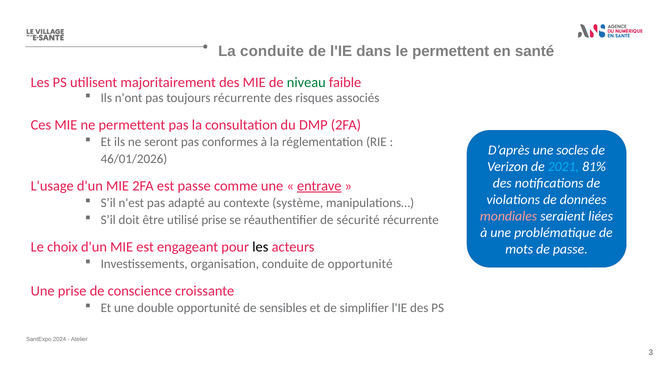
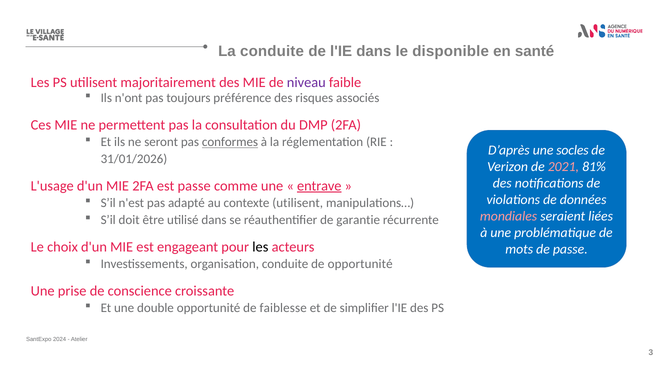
le permettent: permettent -> disponible (451, 51)
niveau colour: green -> purple (306, 82)
toujours récurrente: récurrente -> préférence (242, 98)
conformes underline: none -> present (230, 142)
46/01/2026: 46/01/2026 -> 31/01/2026 (134, 159)
2021 colour: light blue -> pink (563, 167)
contexte système: système -> utilisent (298, 203)
utilisé prise: prise -> dans (214, 220)
sécurité: sécurité -> garantie (358, 220)
sensibles: sensibles -> faiblesse (283, 308)
